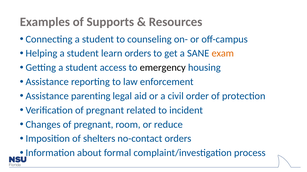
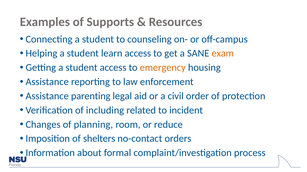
learn orders: orders -> access (138, 54)
emergency colour: black -> orange (163, 68)
Verification of pregnant: pregnant -> including (105, 111)
Changes of pregnant: pregnant -> planning (93, 125)
